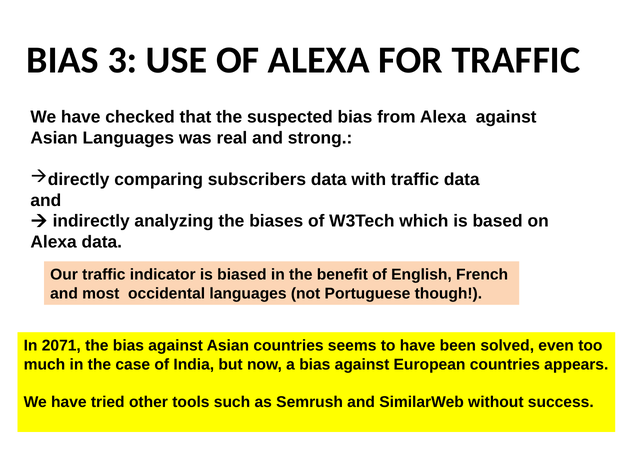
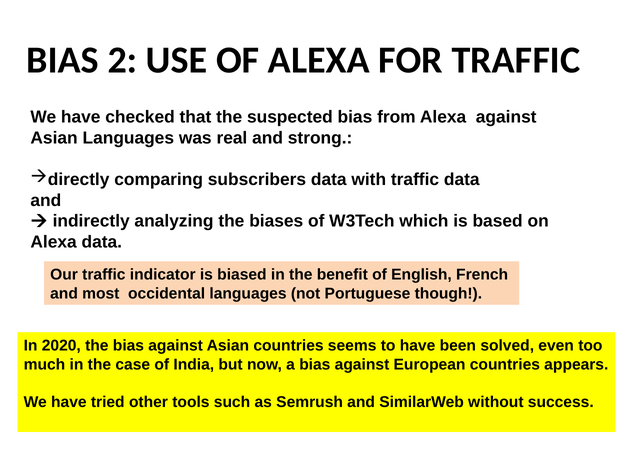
3: 3 -> 2 (122, 60)
2071: 2071 -> 2020 (61, 346)
